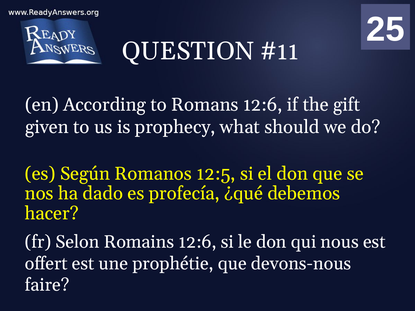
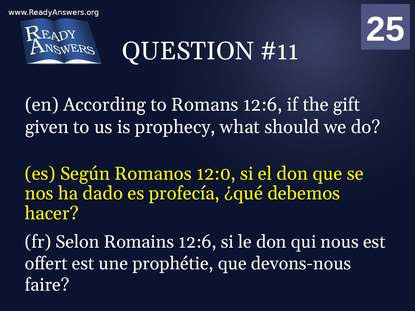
12:5: 12:5 -> 12:0 (216, 174)
